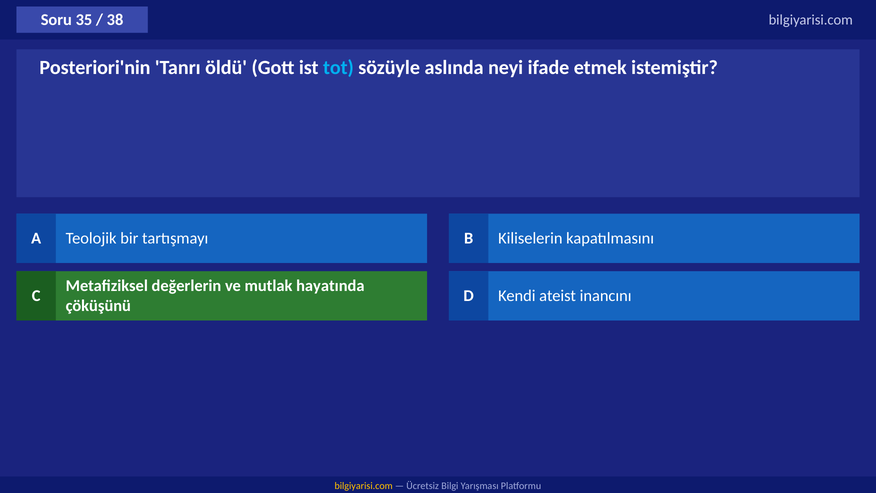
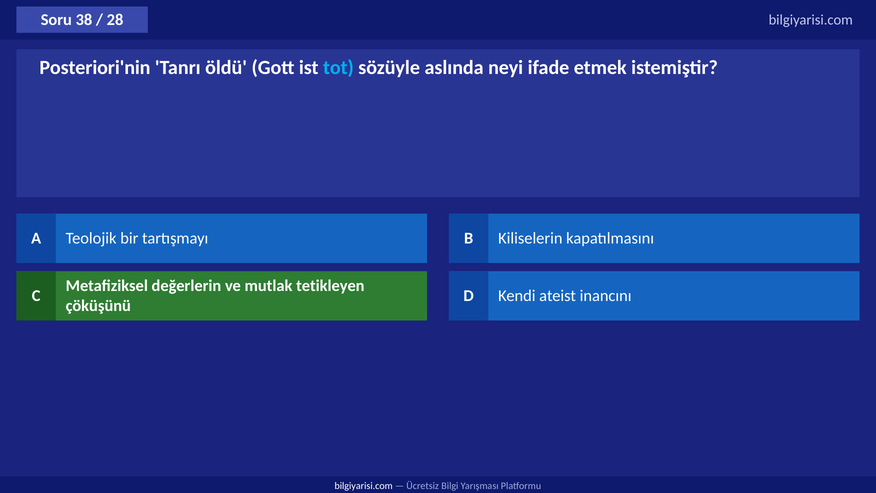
35: 35 -> 38 (84, 20)
38: 38 -> 28 (115, 20)
hayatında: hayatında -> tetikleyen (330, 286)
bilgiyarisi.com colour: yellow -> white (364, 486)
